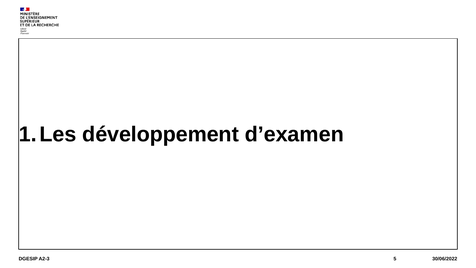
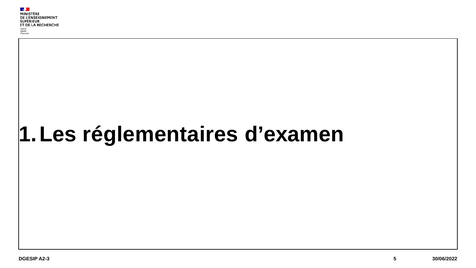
développement: développement -> réglementaires (160, 134)
